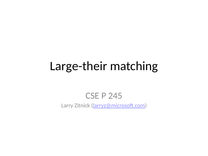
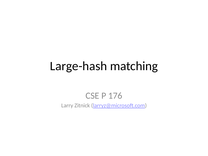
Large-their: Large-their -> Large-hash (79, 66)
245: 245 -> 176 (115, 96)
